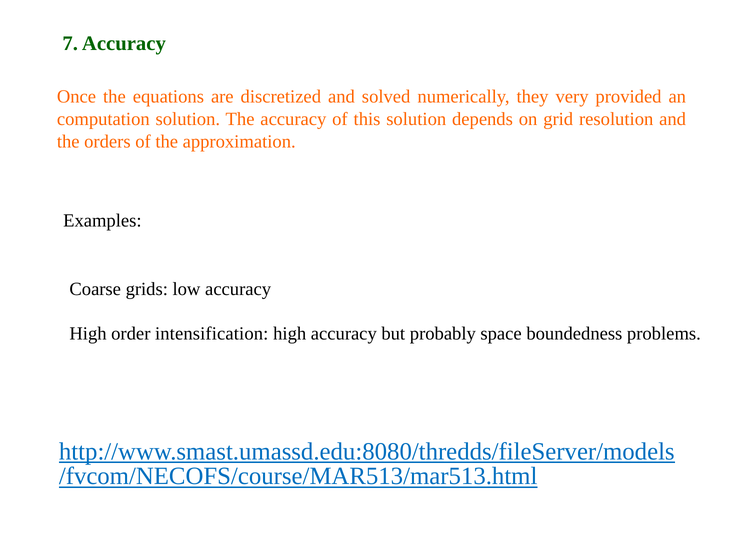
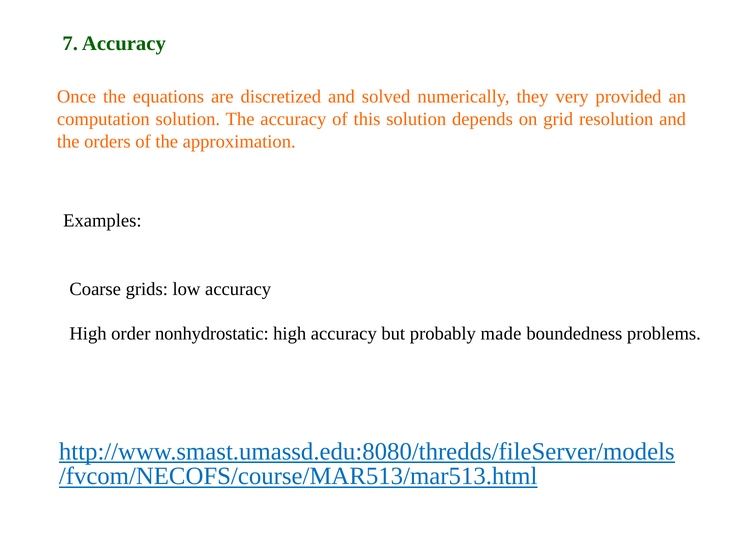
intensification: intensification -> nonhydrostatic (212, 334)
space: space -> made (501, 334)
